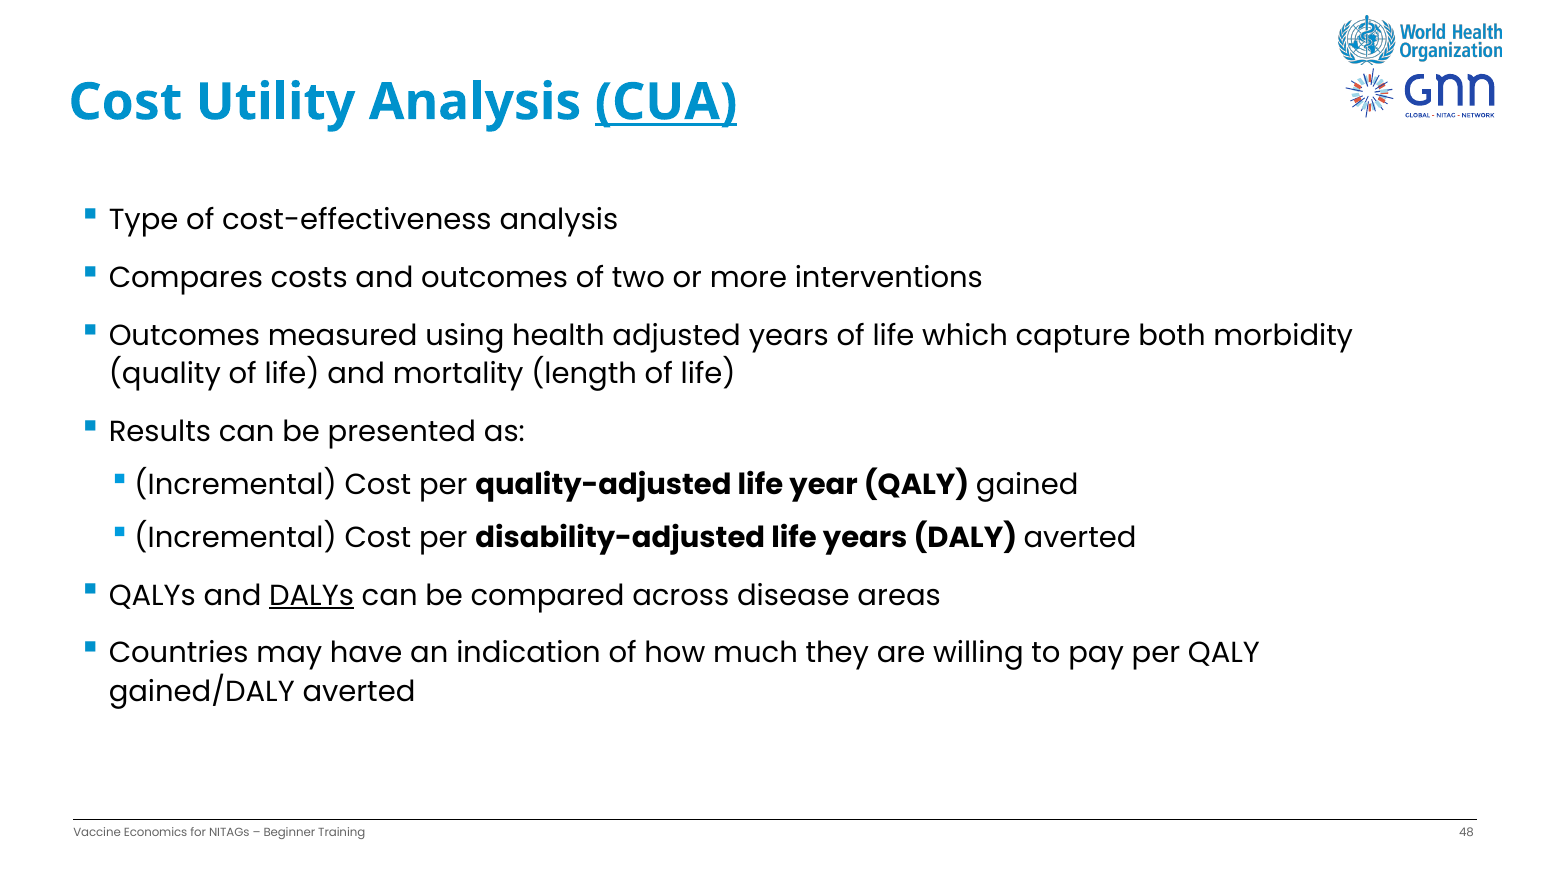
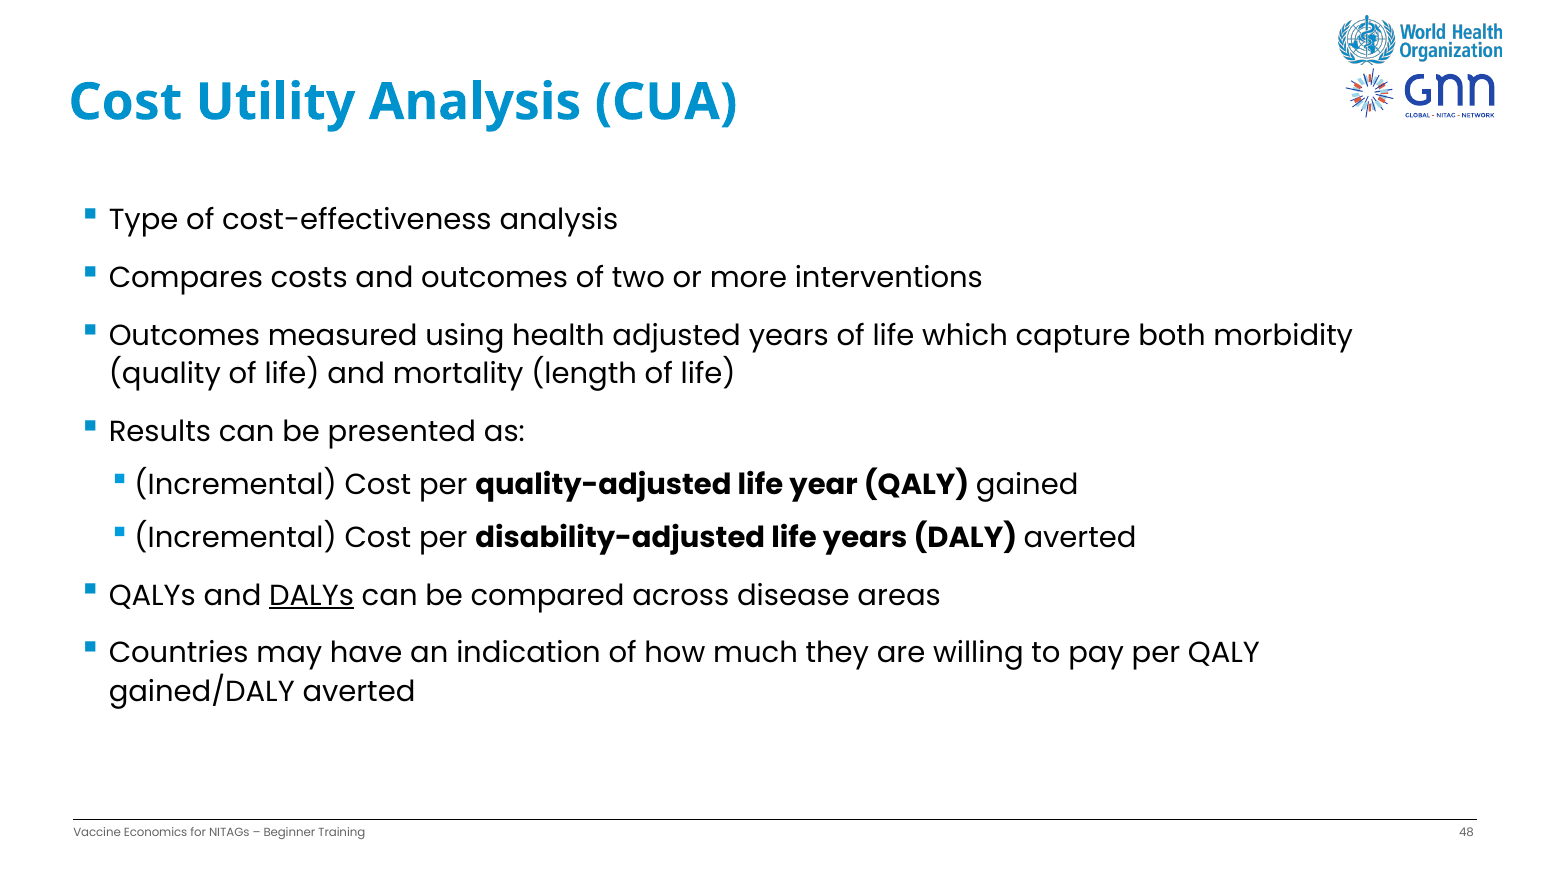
CUA underline: present -> none (666, 102)
